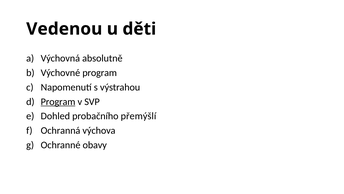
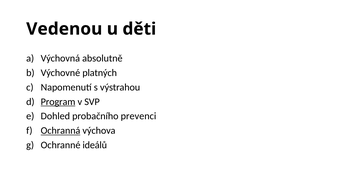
Výchovné program: program -> platných (100, 73)
přemýšlí: přemýšlí -> prevenci (138, 116)
Ochranná underline: none -> present (61, 130)
obavy: obavy -> ideálů (95, 145)
